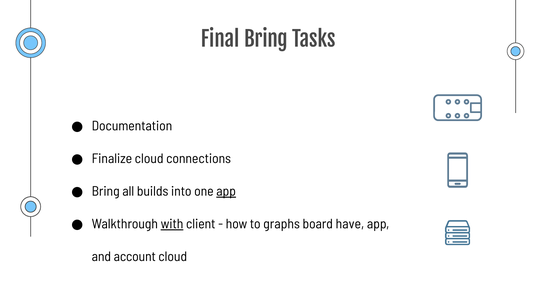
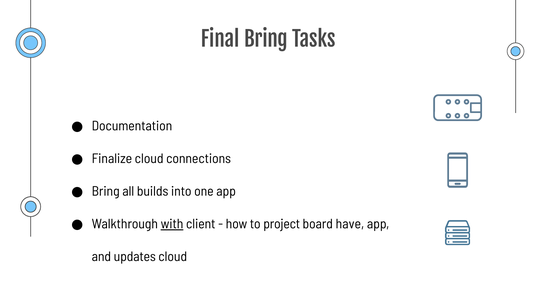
app underline: present -> none (226, 191)
graphs: graphs -> project (282, 224)
account: account -> updates (135, 257)
